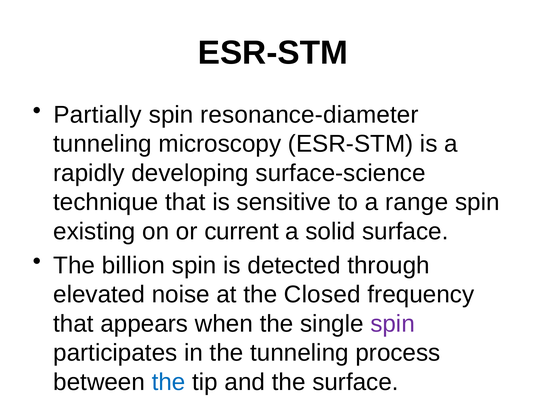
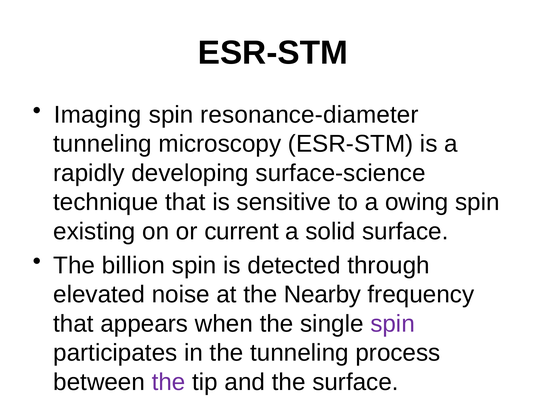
Partially: Partially -> Imaging (98, 115)
range: range -> owing (417, 202)
Closed: Closed -> Nearby (323, 294)
the colour: blue -> purple (169, 382)
